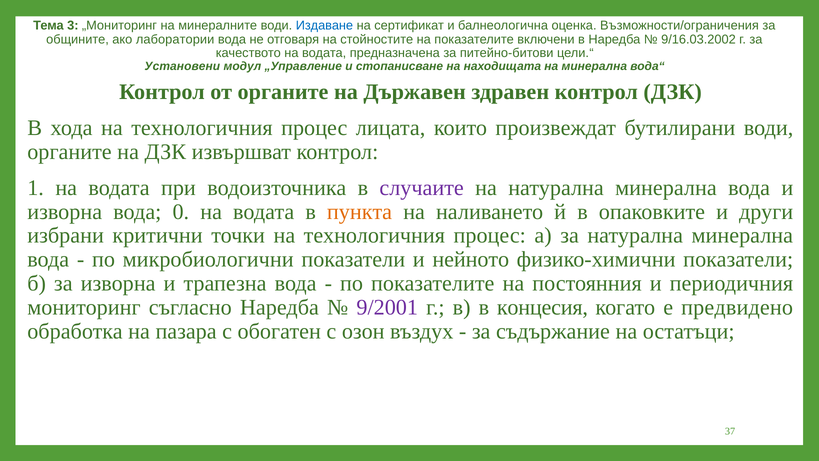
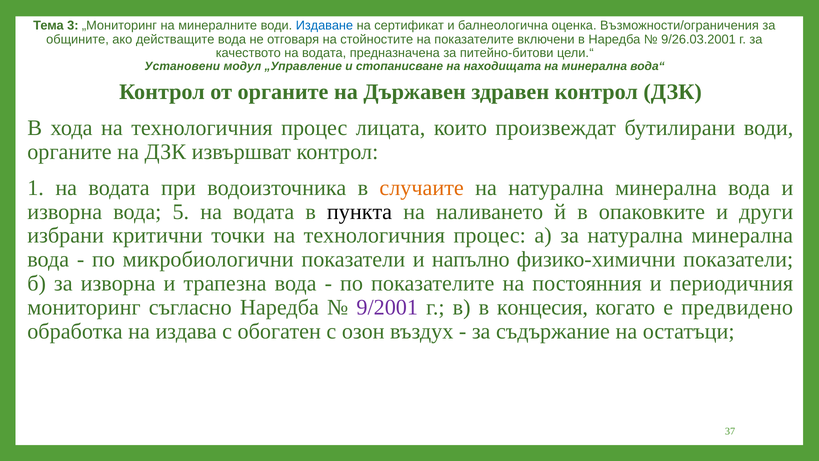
лаборатории: лаборатории -> действащите (175, 39)
9/16.03.2002: 9/16.03.2002 -> 9/26.03.2001 (698, 39)
случаите colour: purple -> orange (422, 188)
0: 0 -> 5 (181, 212)
пункта colour: orange -> black (359, 212)
нейното: нейното -> напълно (471, 259)
пазара: пазара -> издава (186, 331)
